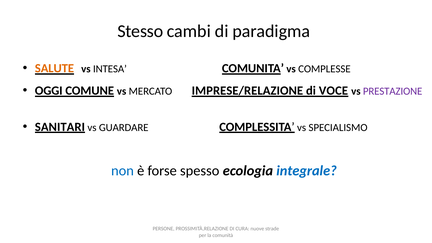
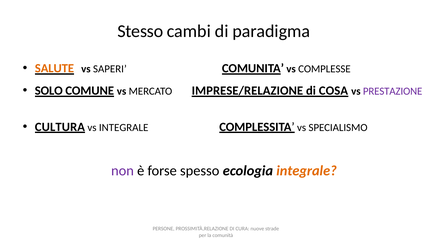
INTESA: INTESA -> SAPERI (110, 69)
OGGI: OGGI -> SOLO (49, 91)
VOCE: VOCE -> COSA (333, 91)
SANITARI: SANITARI -> CULTURA (60, 127)
vs GUARDARE: GUARDARE -> INTEGRALE (124, 128)
non colour: blue -> purple (123, 171)
integrale colour: blue -> orange (307, 171)
